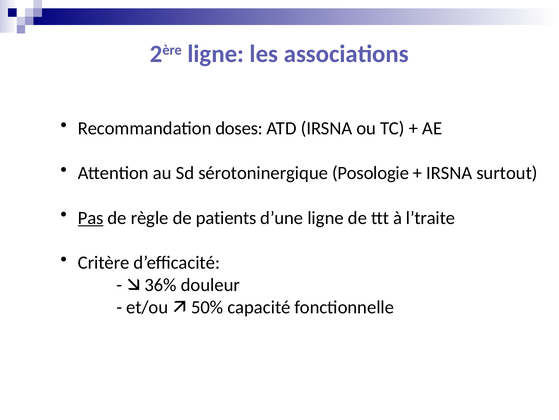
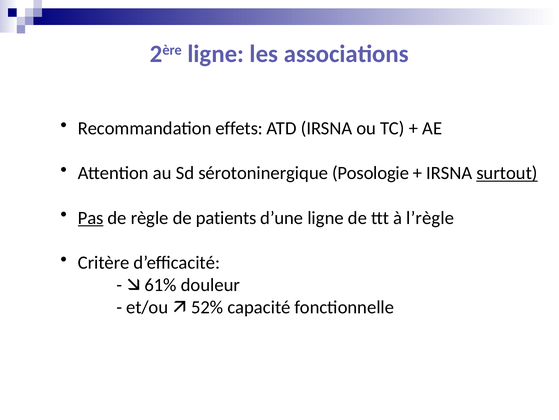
doses: doses -> effets (239, 128)
surtout underline: none -> present (507, 173)
l’traite: l’traite -> l’règle (430, 217)
36%: 36% -> 61% (160, 285)
50%: 50% -> 52% (207, 307)
